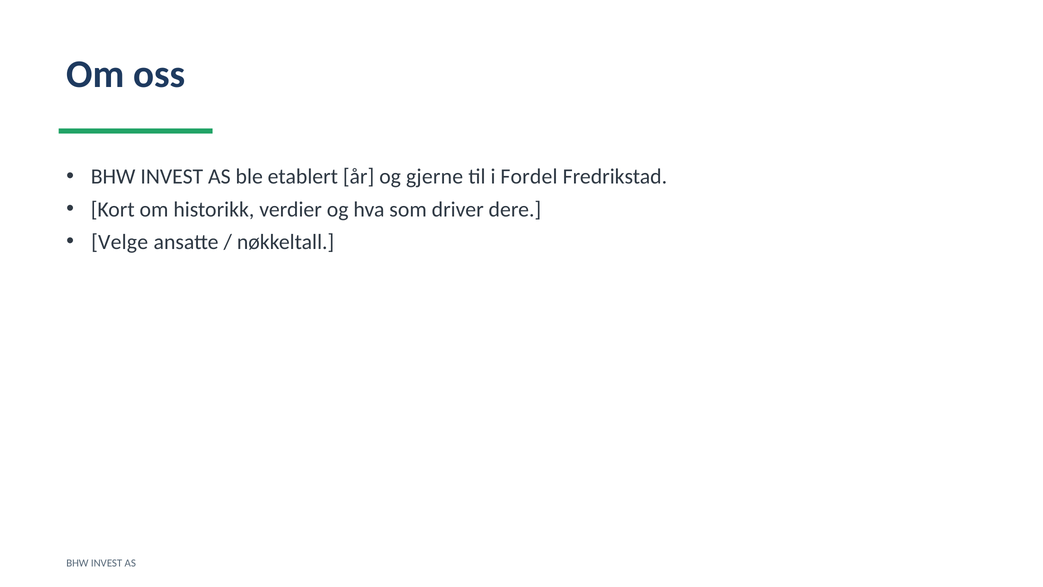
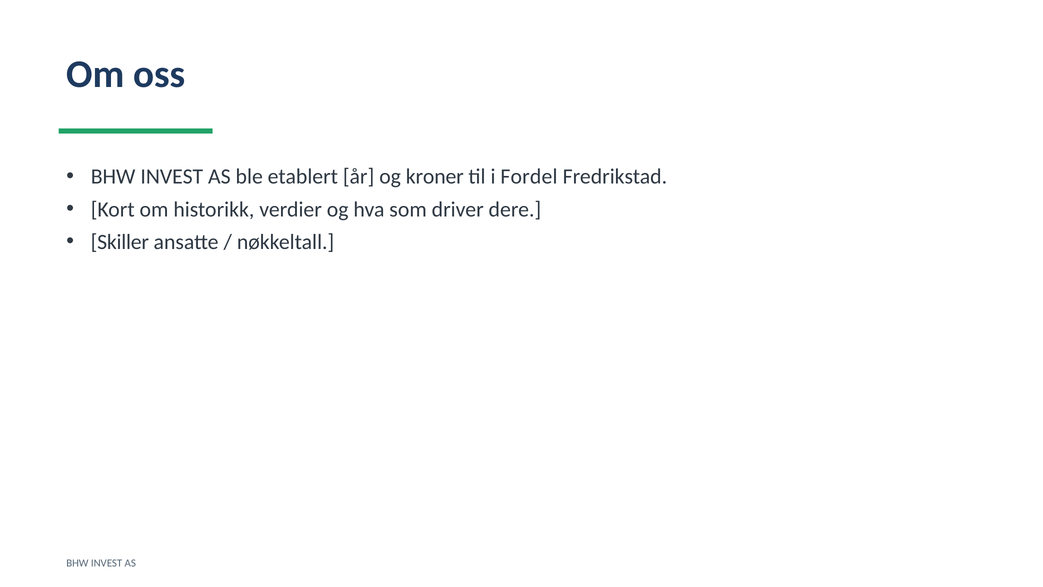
gjerne: gjerne -> kroner (435, 177)
Velge: Velge -> Skiller (120, 242)
